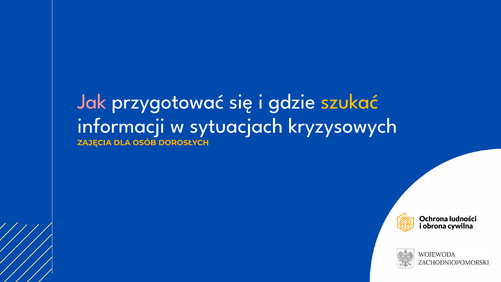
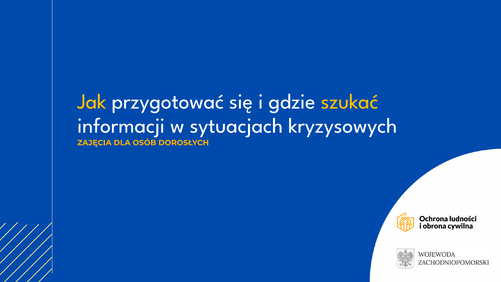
Jak colour: pink -> yellow (92, 101)
